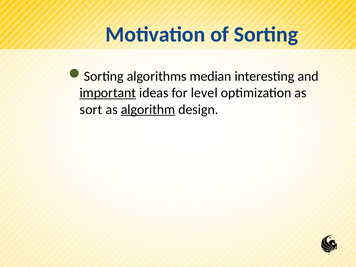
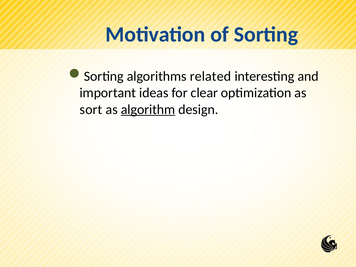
median: median -> related (210, 76)
important underline: present -> none (108, 93)
level: level -> clear (204, 93)
